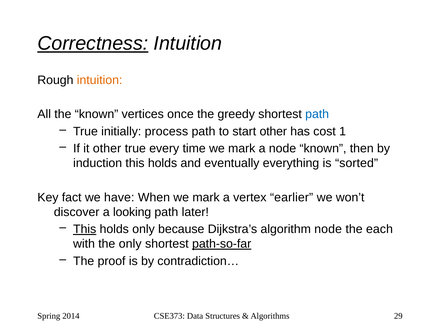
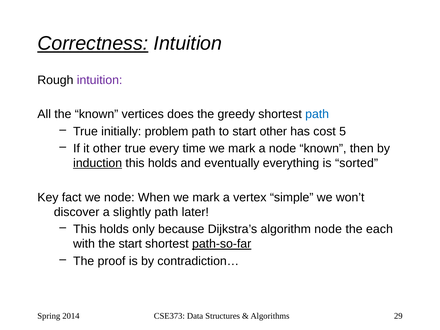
intuition colour: orange -> purple (100, 80)
once: once -> does (180, 114)
process: process -> problem (167, 131)
1: 1 -> 5 (343, 131)
induction underline: none -> present (98, 163)
we have: have -> node (119, 197)
earlier: earlier -> simple (292, 197)
looking: looking -> slightly (132, 212)
This underline: present -> none (85, 229)
the only: only -> start (130, 244)
